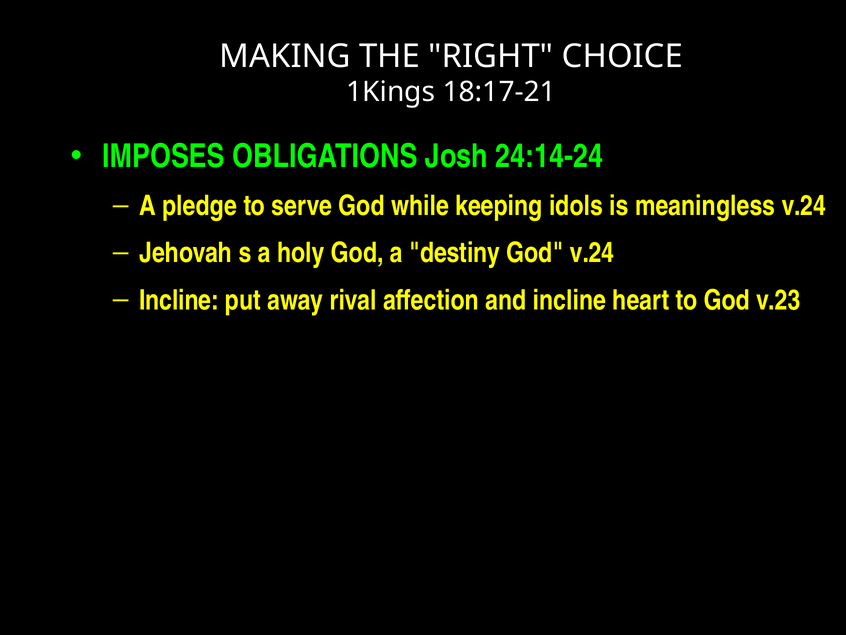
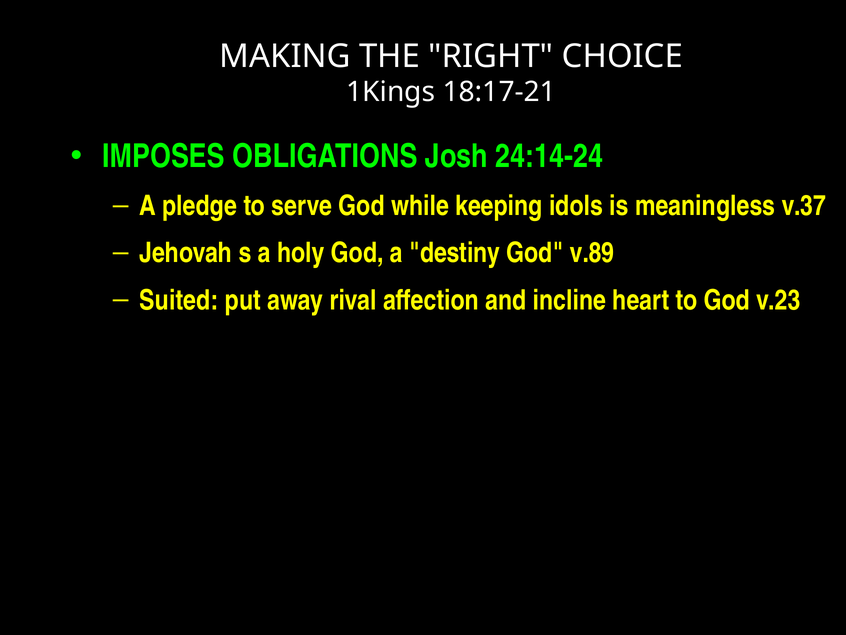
meaningless v.24: v.24 -> v.37 (804, 206)
God v.24: v.24 -> v.89 (592, 253)
Incline: Incline -> Suited (179, 300)
